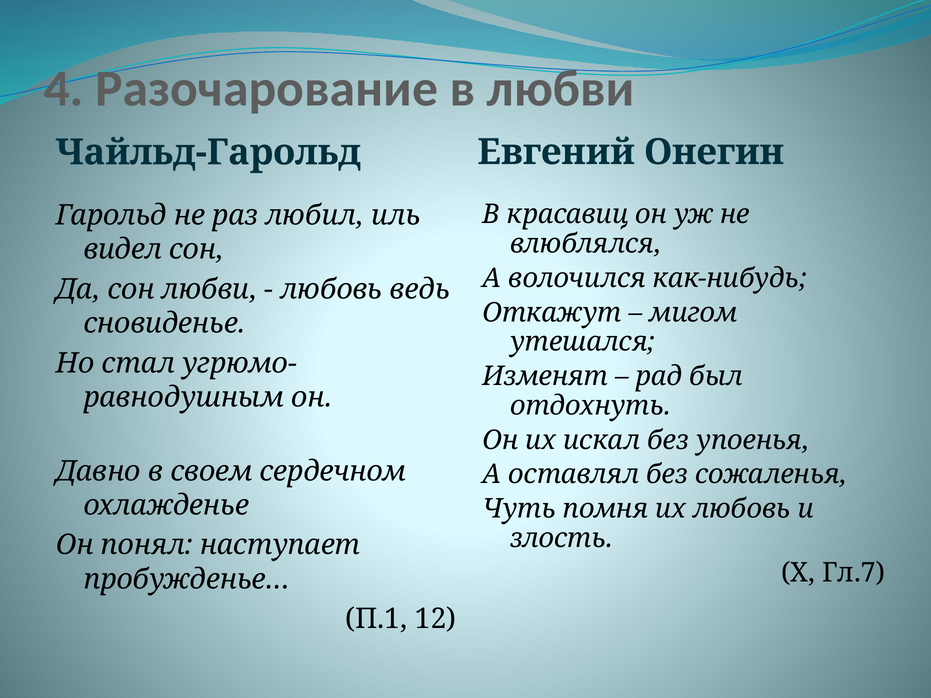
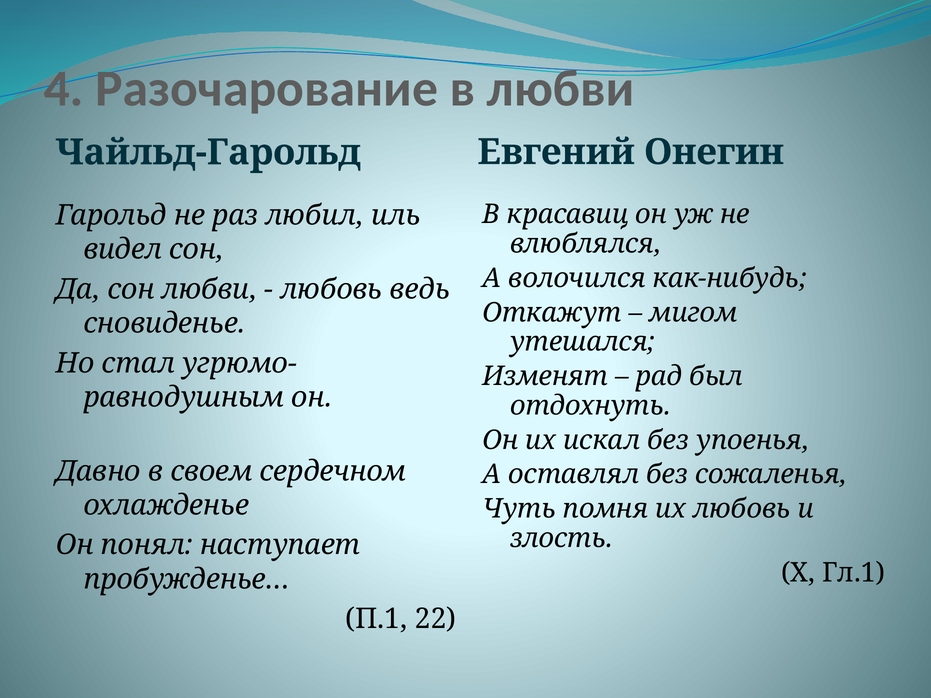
Гл.7: Гл.7 -> Гл.1 (854, 573)
12: 12 -> 22 (435, 619)
